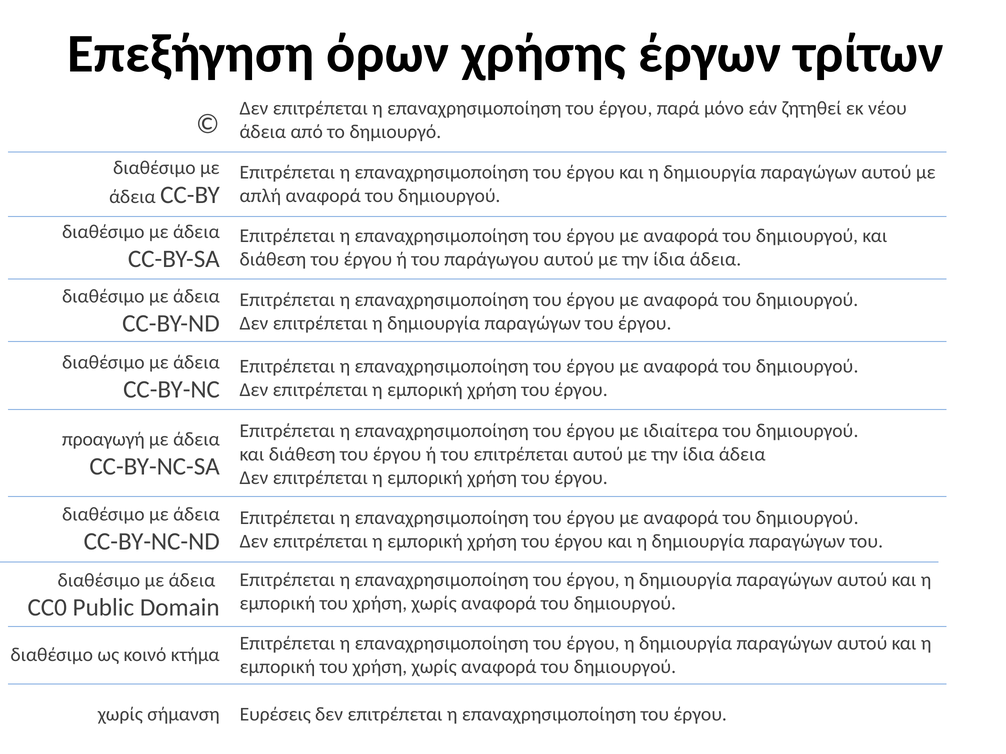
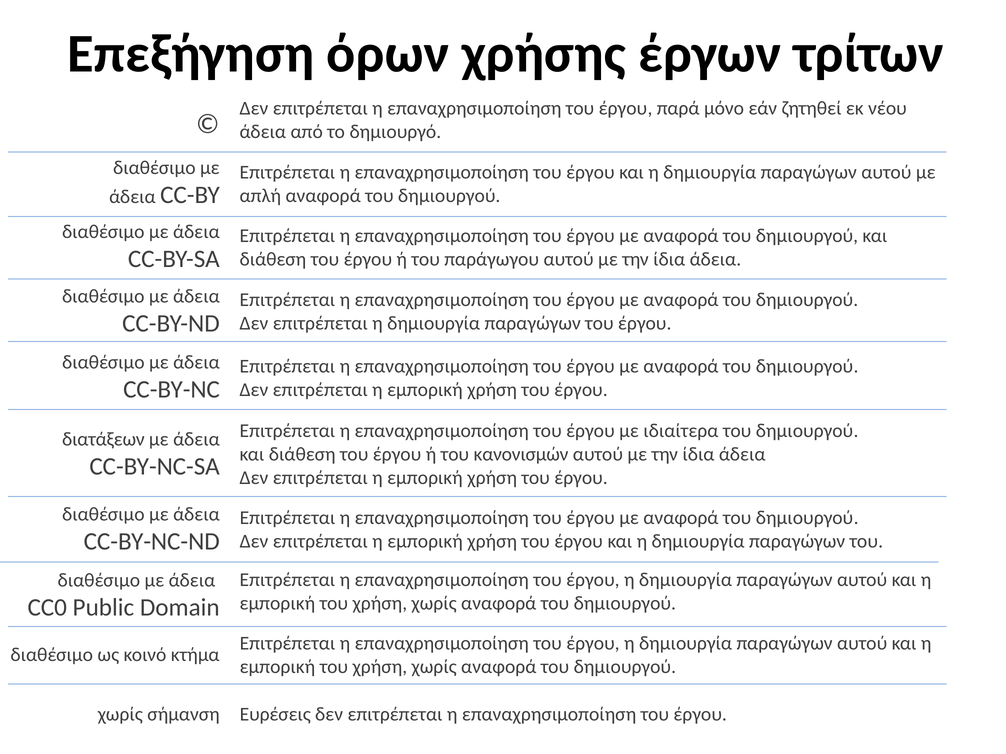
προαγωγή: προαγωγή -> διατάξεων (103, 439)
του επιτρέπεται: επιτρέπεται -> κανονισμών (521, 454)
